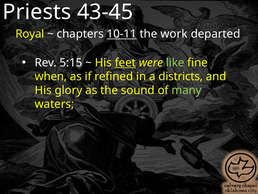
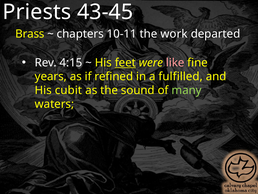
Royal: Royal -> Brass (30, 34)
10-11 underline: present -> none (122, 34)
5:15: 5:15 -> 4:15 (71, 63)
like colour: light green -> pink (175, 63)
when: when -> years (51, 76)
districts: districts -> fulfilled (181, 76)
glory: glory -> cubit (69, 90)
